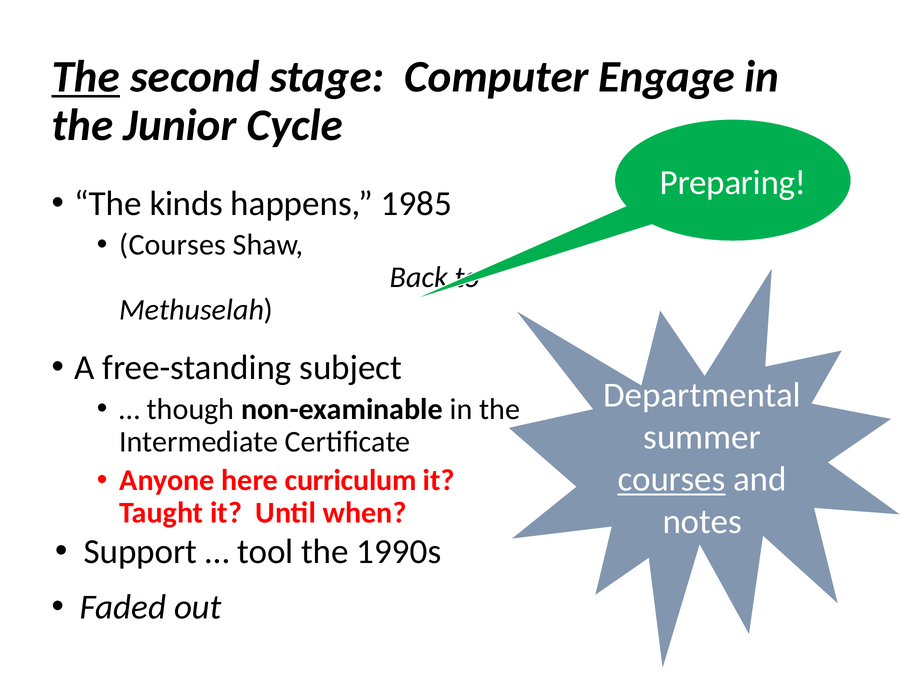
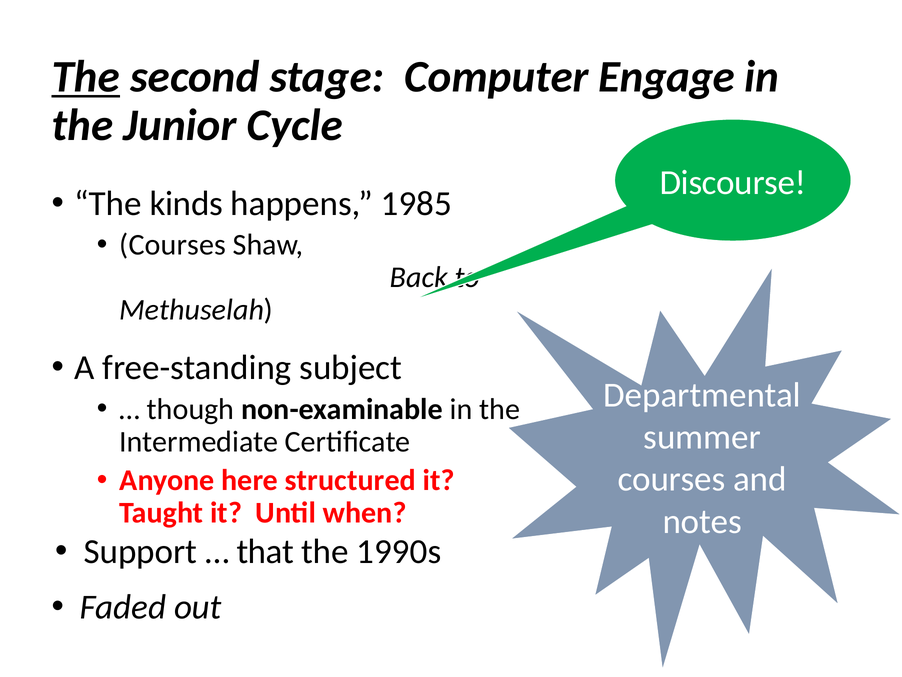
Preparing: Preparing -> Discourse (733, 182)
courses underline: present -> none (671, 479)
curriculum: curriculum -> structured (350, 480)
tool: tool -> that (265, 551)
